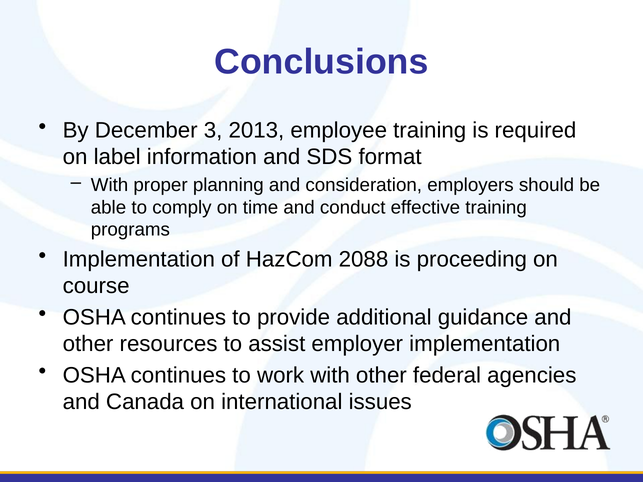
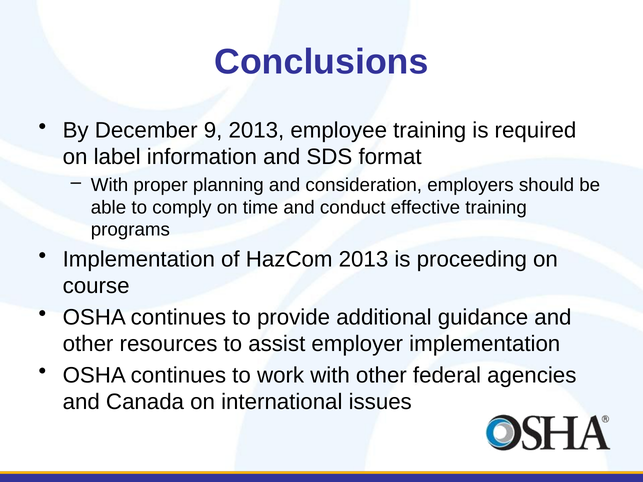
3: 3 -> 9 (213, 130)
HazCom 2088: 2088 -> 2013 (363, 259)
